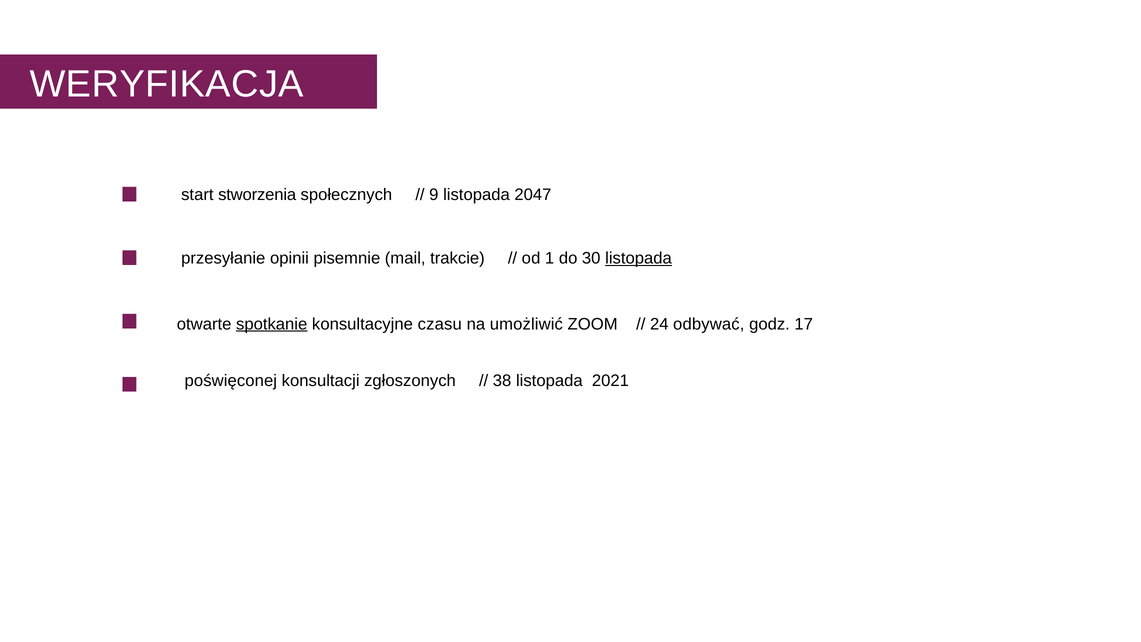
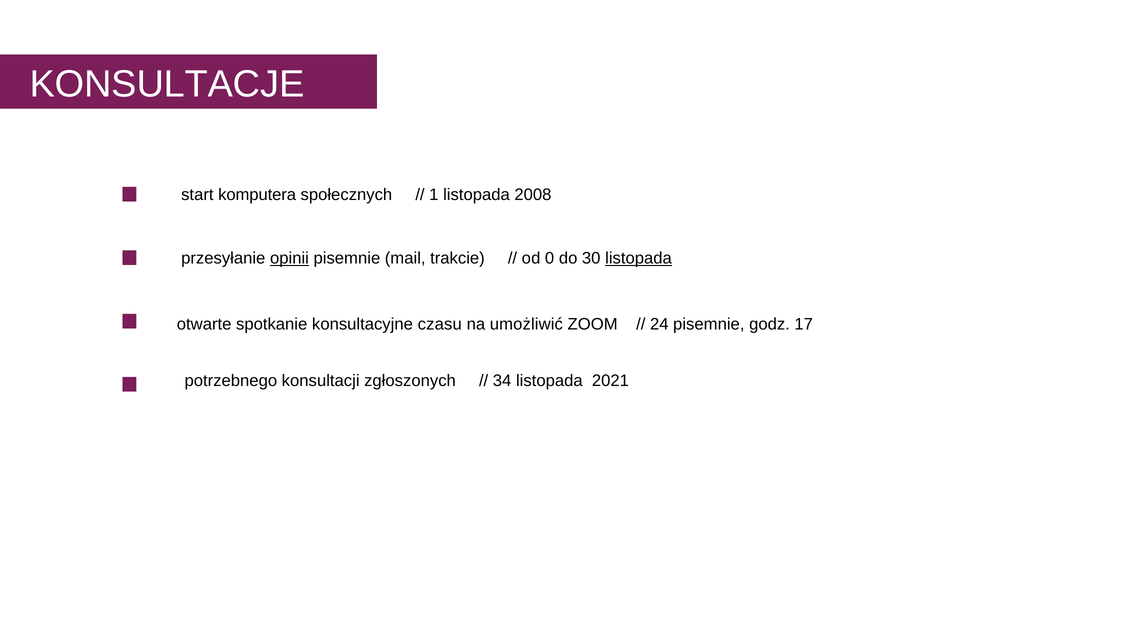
WERYFIKACJA: WERYFIKACJA -> KONSULTACJE (167, 84)
stworzenia: stworzenia -> komputera (257, 195)
9: 9 -> 1 (434, 195)
2047: 2047 -> 2008 (533, 195)
opinii underline: none -> present (289, 258)
1: 1 -> 0 (550, 258)
spotkanie underline: present -> none (272, 324)
24 odbywać: odbywać -> pisemnie (709, 324)
poświęconej: poświęconej -> potrzebnego (231, 380)
38: 38 -> 34 (502, 380)
